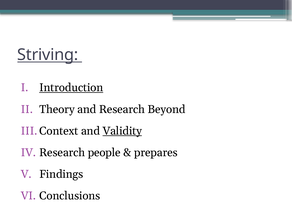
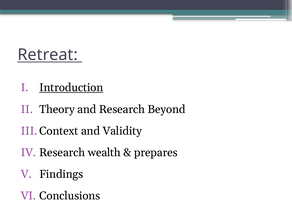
Striving: Striving -> Retreat (48, 55)
Validity underline: present -> none (122, 131)
people: people -> wealth (104, 152)
